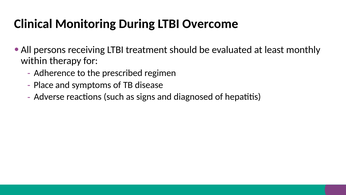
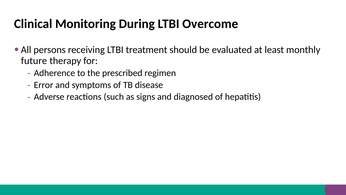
within: within -> future (34, 61)
Place: Place -> Error (44, 85)
